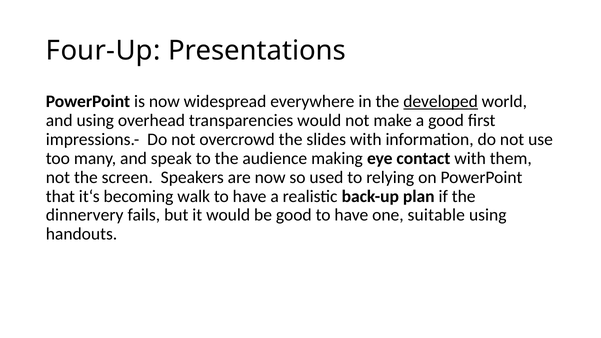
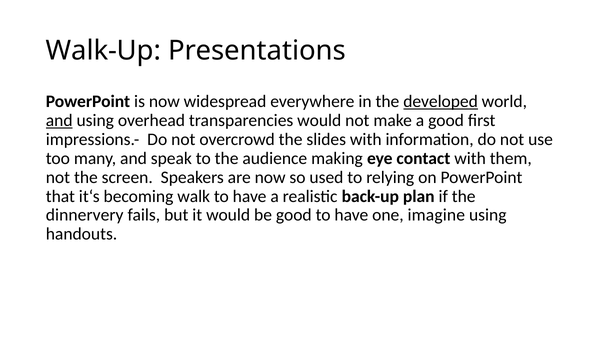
Four-Up: Four-Up -> Walk-Up (103, 50)
and underline: none -> present (59, 121)
suitable: suitable -> imagine (436, 215)
